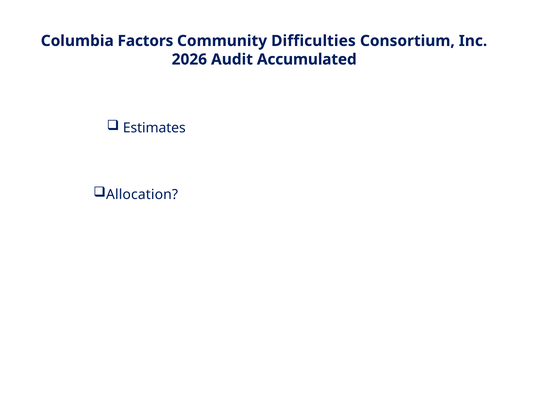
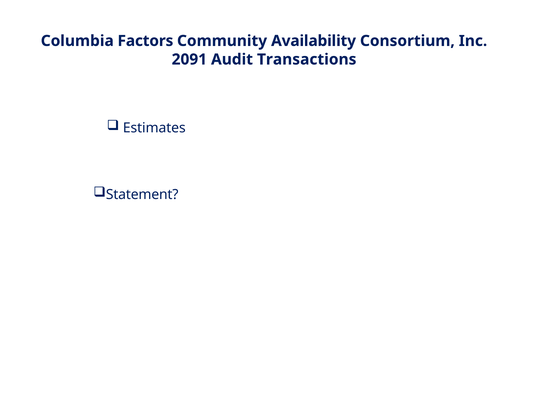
Difficulties: Difficulties -> Availability (314, 41)
2026: 2026 -> 2091 (189, 59)
Accumulated: Accumulated -> Transactions (307, 59)
Allocation: Allocation -> Statement (142, 195)
